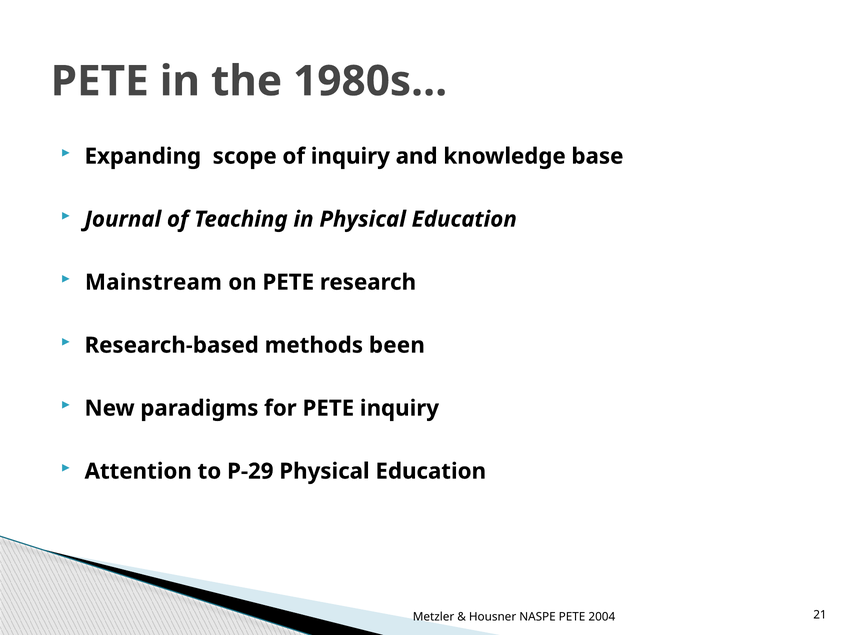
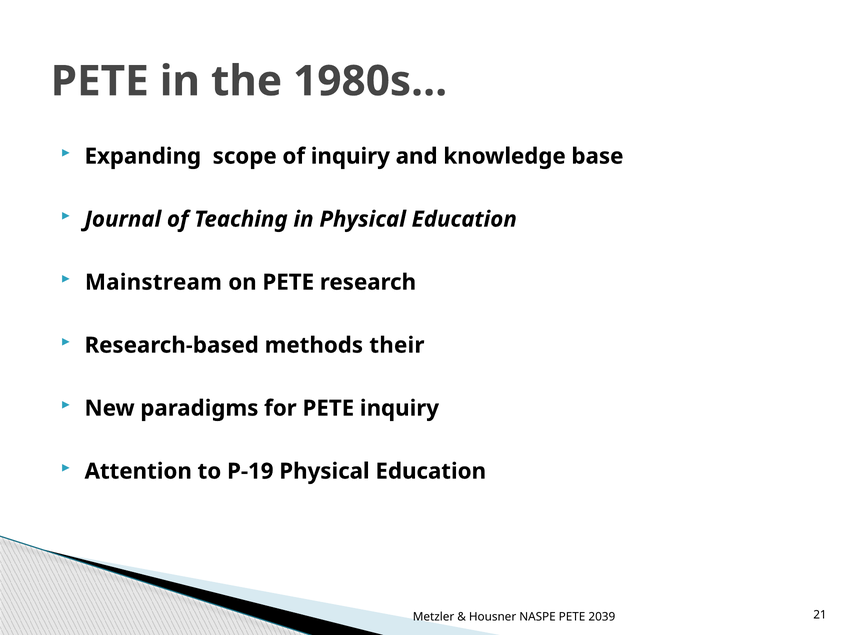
been: been -> their (397, 345)
P-29: P-29 -> P-19 (250, 471)
2004: 2004 -> 2039 (602, 617)
